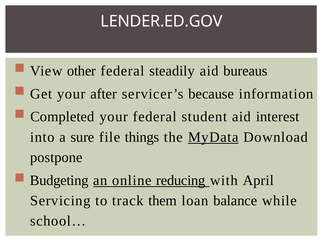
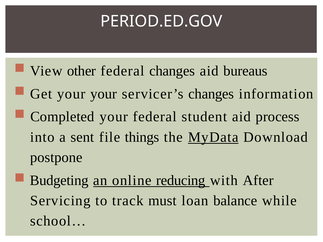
LENDER.ED.GOV: LENDER.ED.GOV -> PERIOD.ED.GOV (161, 21)
federal steadily: steadily -> changes (172, 71)
your after: after -> your (104, 94)
servicer’s because: because -> changes (211, 94)
interest: interest -> process (278, 117)
sure: sure -> sent (82, 137)
April: April -> After (258, 181)
them: them -> must (163, 201)
